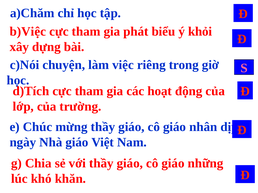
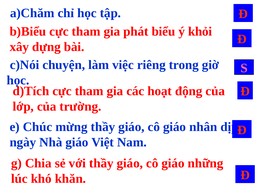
b)Việc: b)Việc -> b)Biểu (28, 31)
